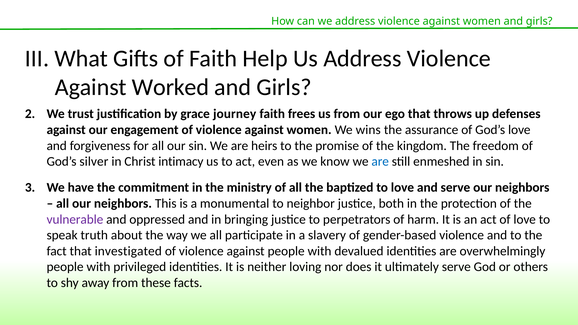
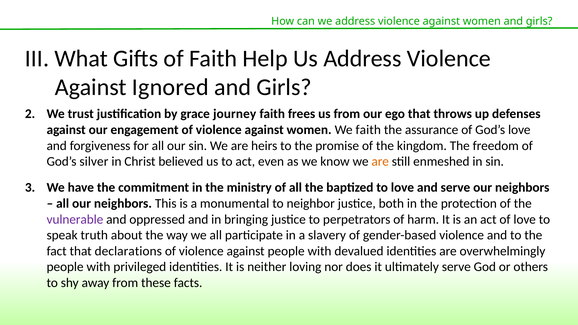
Worked: Worked -> Ignored (170, 87)
We wins: wins -> faith (368, 130)
intimacy: intimacy -> believed (181, 162)
are colour: blue -> orange (380, 162)
investigated: investigated -> declarations (128, 251)
